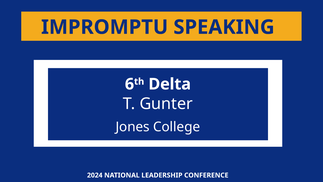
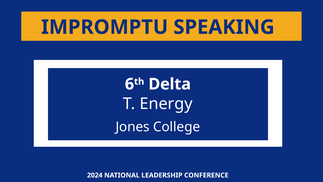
Gunter: Gunter -> Energy (166, 104)
